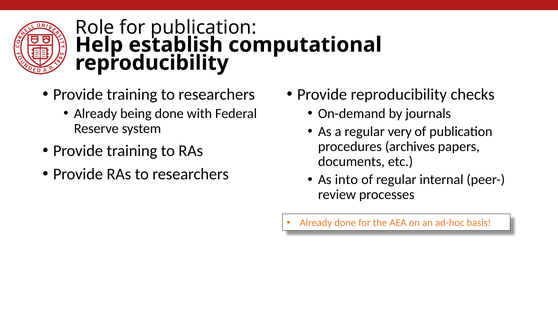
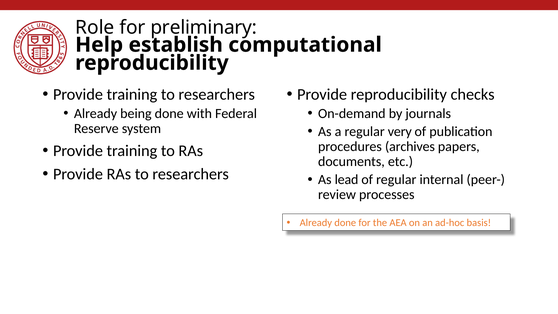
for publication: publication -> preliminary (204, 28)
into: into -> lead (347, 180)
